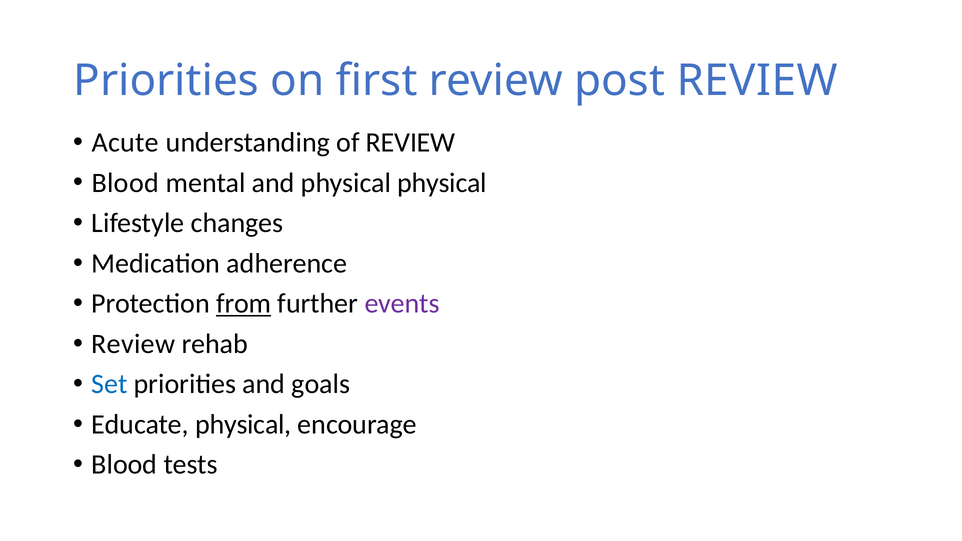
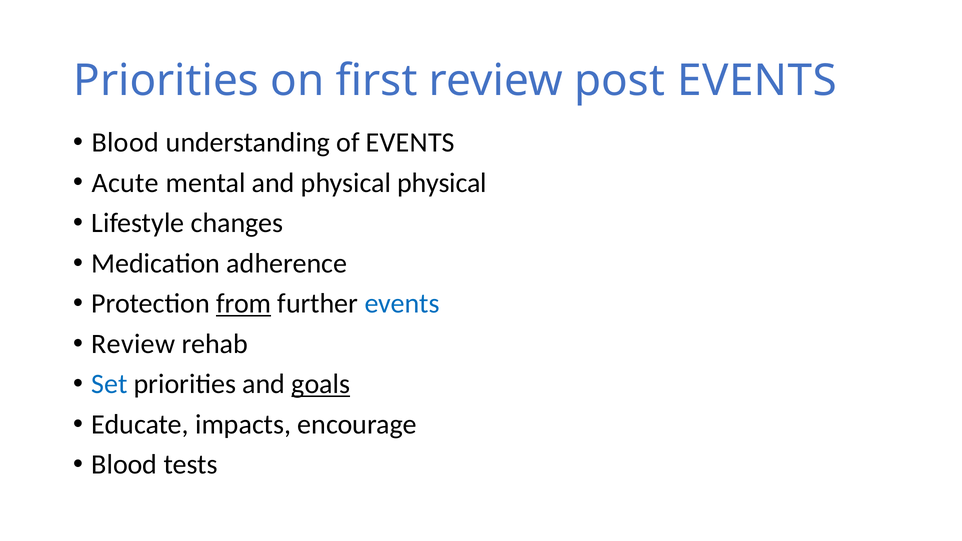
post REVIEW: REVIEW -> EVENTS (757, 81)
Acute: Acute -> Blood (125, 143)
of REVIEW: REVIEW -> EVENTS (410, 143)
Blood: Blood -> Acute (125, 183)
events colour: purple -> blue (402, 304)
goals underline: none -> present (321, 384)
Educate physical: physical -> impacts (243, 425)
